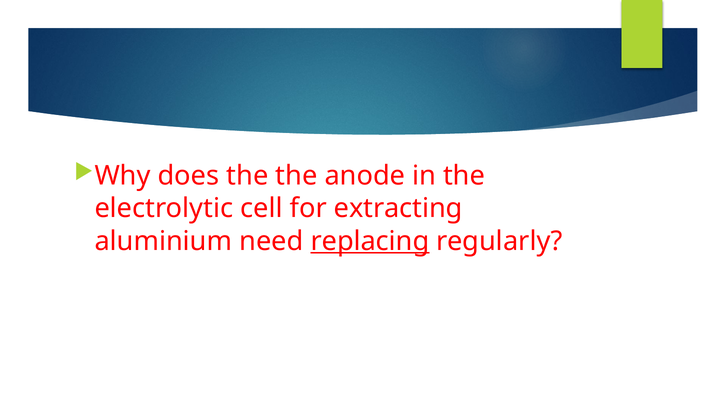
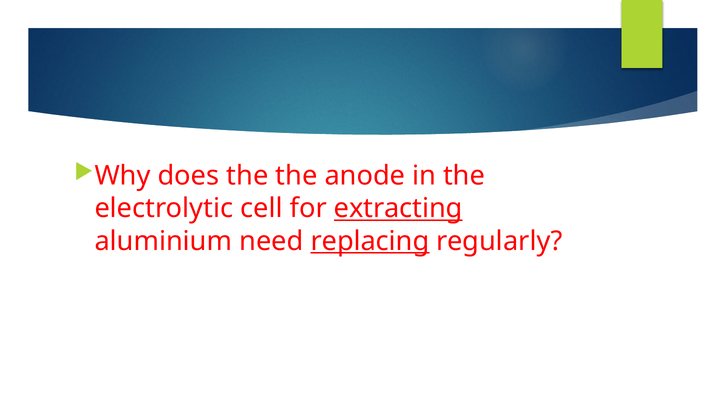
extracting underline: none -> present (398, 209)
